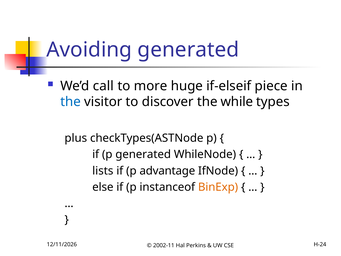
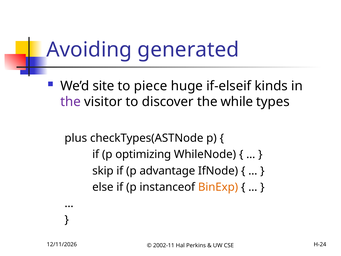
call: call -> site (104, 86)
more: more -> piece (151, 86)
piece: piece -> kinds (271, 86)
the colour: blue -> purple (71, 102)
p generated: generated -> optimizing (143, 154)
lists: lists -> skip (103, 171)
